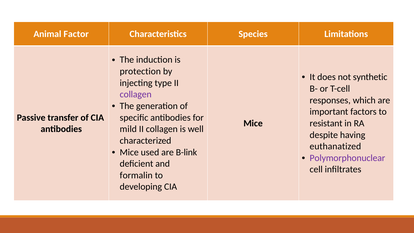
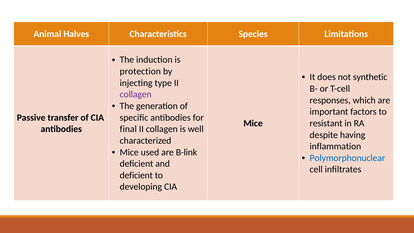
Factor: Factor -> Halves (76, 34)
mild: mild -> final (128, 129)
euthanatized: euthanatized -> inflammation (335, 146)
Polymorphonuclear colour: purple -> blue (347, 158)
formalin: formalin -> deficient (136, 175)
